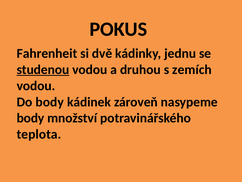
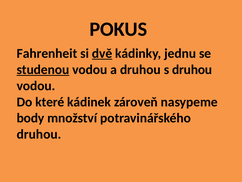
dvě underline: none -> present (102, 53)
s zemích: zemích -> druhou (192, 69)
Do body: body -> které (50, 102)
teplota: teplota -> druhou (39, 134)
